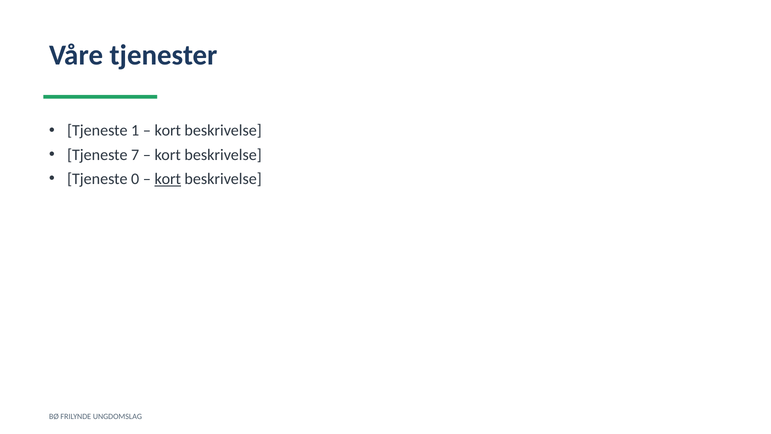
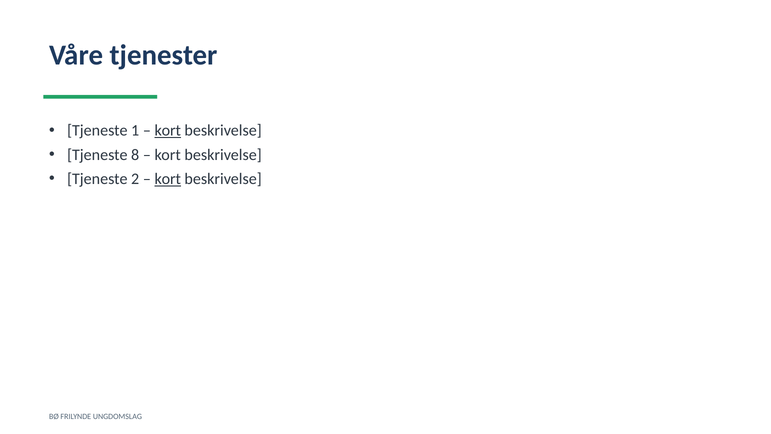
kort underline: none -> present (168, 131)
7: 7 -> 8 (135, 155)
0: 0 -> 2 (135, 179)
